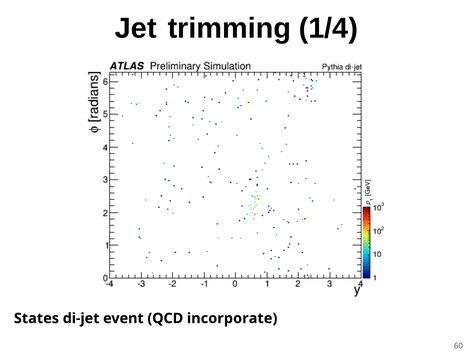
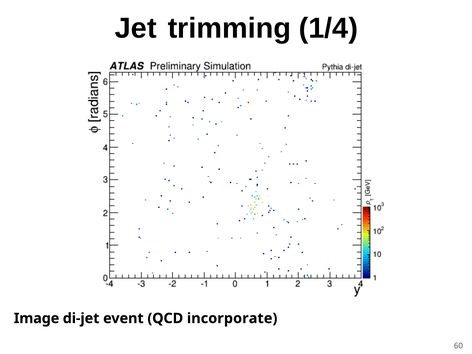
States: States -> Image (37, 318)
